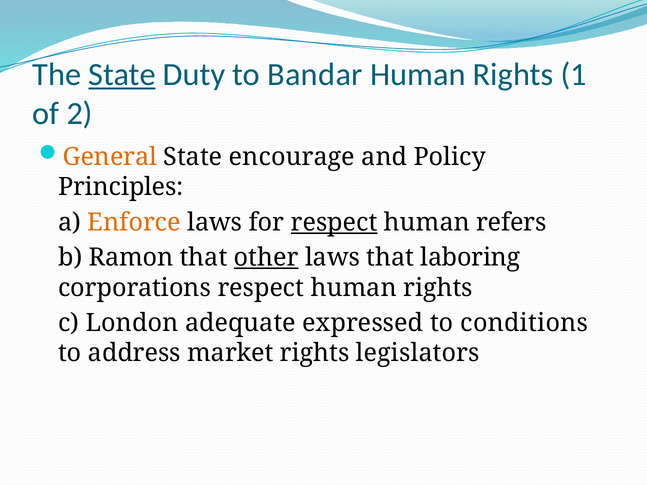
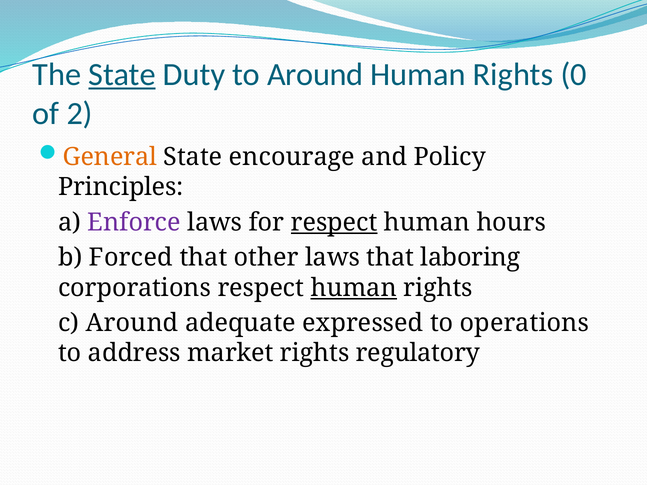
to Bandar: Bandar -> Around (315, 75)
1: 1 -> 0 (574, 75)
Enforce colour: orange -> purple (134, 222)
refers: refers -> hours (511, 222)
Ramon: Ramon -> Forced (131, 258)
other underline: present -> none (266, 258)
human underline: none -> present (354, 288)
c London: London -> Around (132, 323)
conditions: conditions -> operations (524, 323)
legislators: legislators -> regulatory (418, 353)
